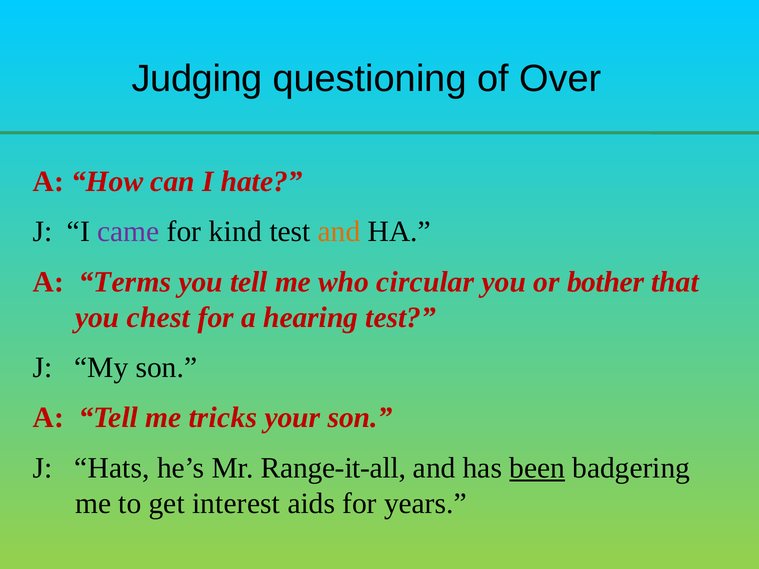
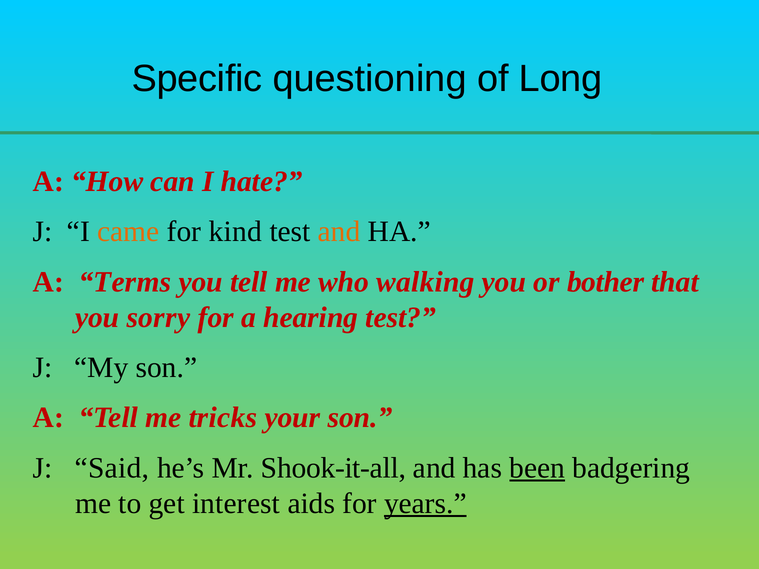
Judging: Judging -> Specific (197, 79)
Over: Over -> Long (561, 79)
came colour: purple -> orange (128, 232)
circular: circular -> walking (425, 282)
chest: chest -> sorry (158, 317)
Hats: Hats -> Said (112, 468)
Range-it-all: Range-it-all -> Shook-it-all (333, 468)
years underline: none -> present (425, 504)
